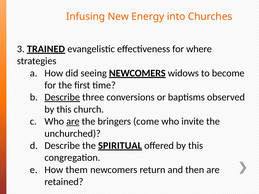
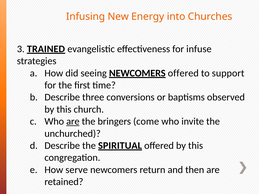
where: where -> infuse (199, 49)
NEWCOMERS widows: widows -> offered (183, 73)
become: become -> support (228, 73)
Describe underline: present -> none (62, 97)
them: them -> serve (77, 170)
